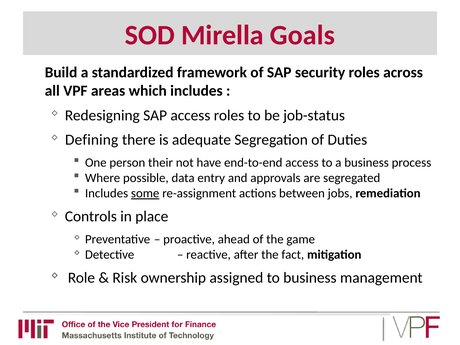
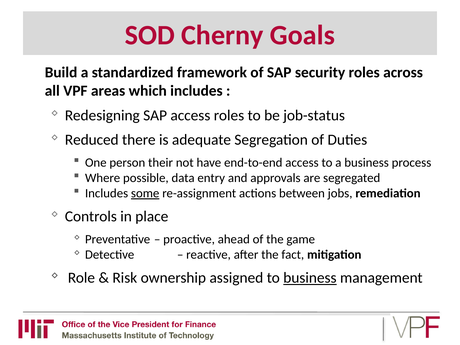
Mirella: Mirella -> Cherny (222, 35)
Defining: Defining -> Reduced (92, 140)
business underline: none -> present (310, 278)
